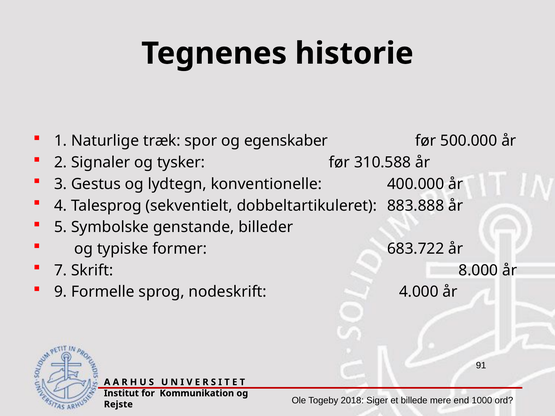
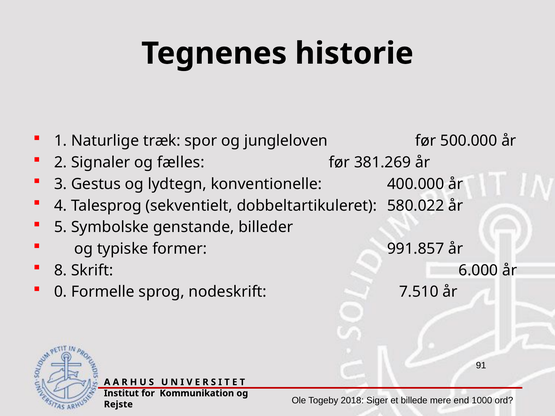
egenskaber: egenskaber -> jungleloven (286, 141)
tysker: tysker -> fælles (181, 163)
310.588: 310.588 -> 381.269 (383, 163)
883.888: 883.888 -> 580.022 (416, 206)
683.722: 683.722 -> 991.857 (416, 249)
7: 7 -> 8 (61, 270)
8.000: 8.000 -> 6.000 (478, 270)
9: 9 -> 0 (61, 292)
4.000: 4.000 -> 7.510 (419, 292)
